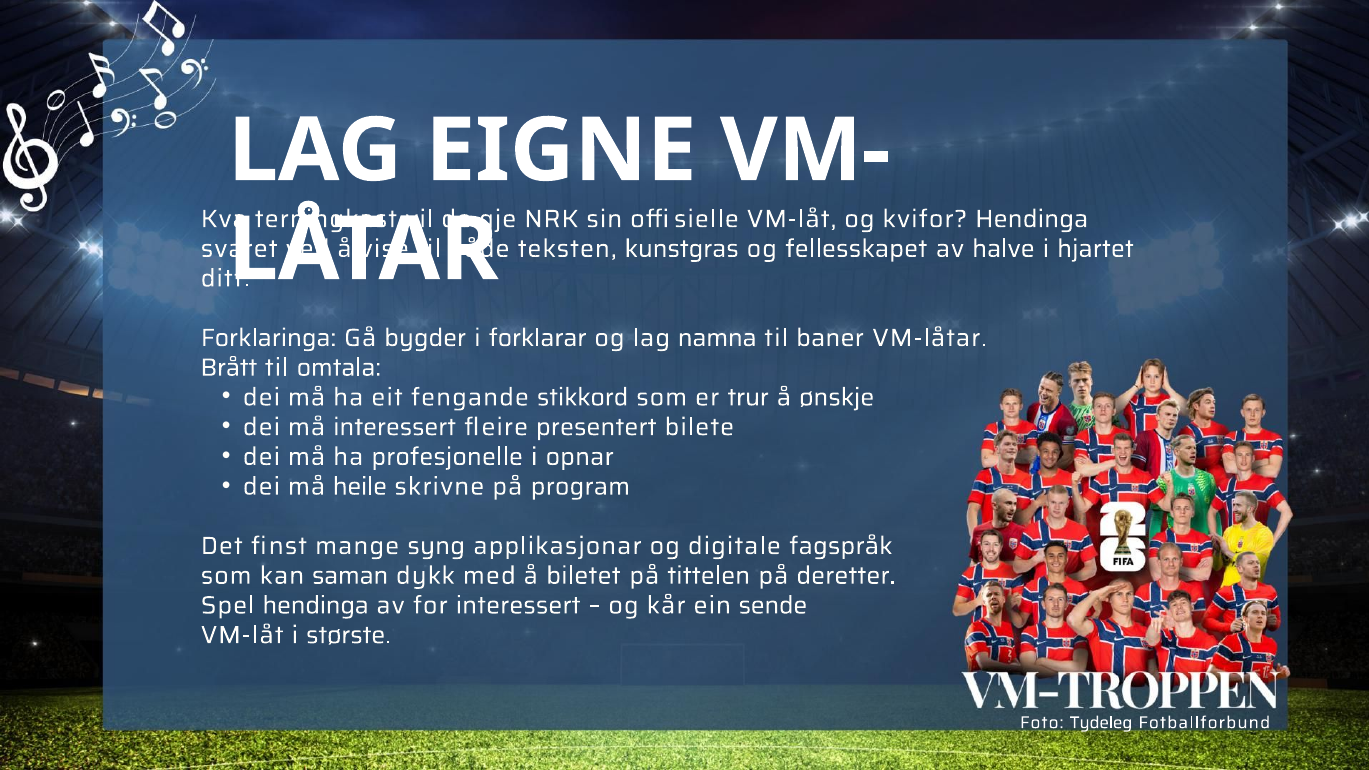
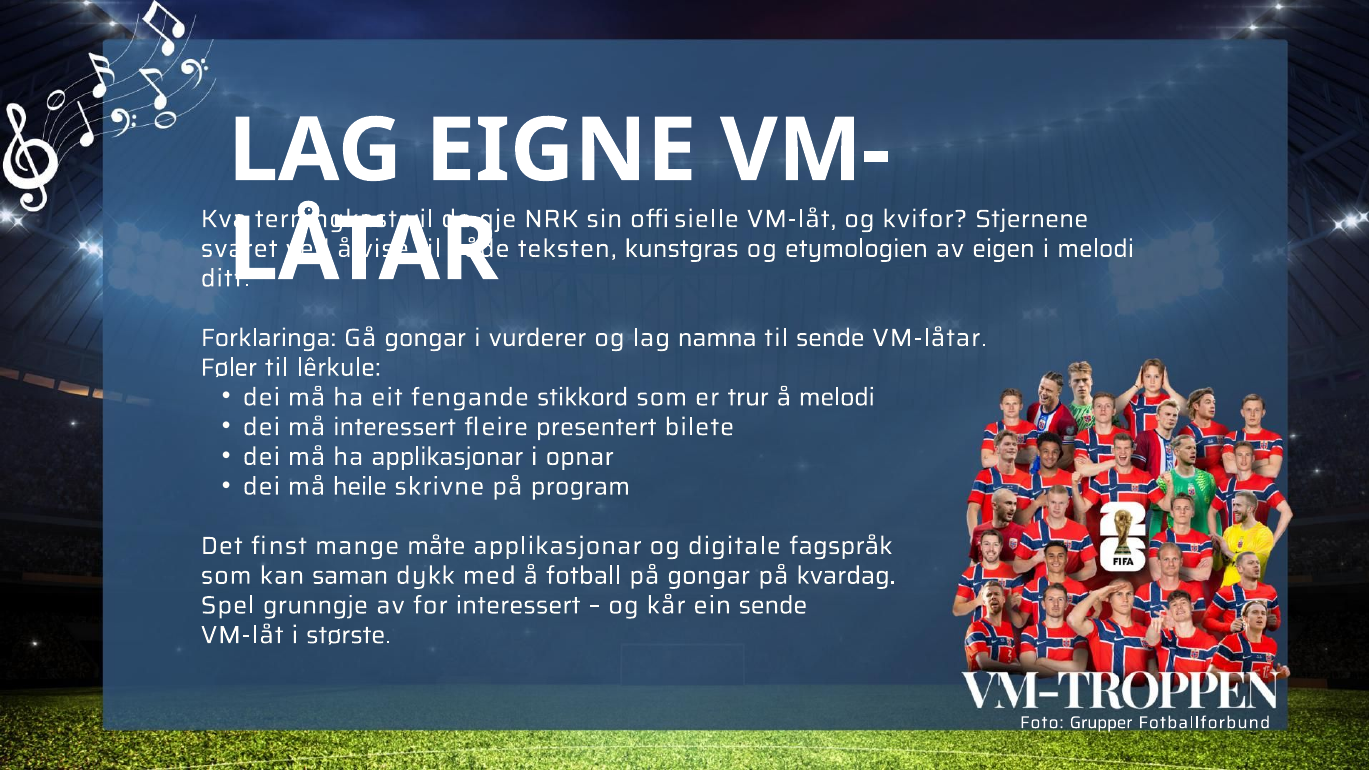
kvifor Hendinga: Hendinga -> Stjernene (1032, 219)
fellesskapet: fellesskapet -> etymologien (856, 249)
halve: halve -> eigen (1004, 249)
i hjartet: hjartet -> melodi (1096, 249)
Gå bygder: bygder -> gongar (425, 338)
forklarar: forklarar -> vurderer (538, 338)
til baner: baner -> sende (830, 338)
Brått: Brått -> Føler (229, 368)
omtala: omtala -> lêrkule (339, 368)
å ønskje: ønskje -> melodi (837, 397)
ha profesjonelle: profesjonelle -> applikasjonar (447, 457)
syng: syng -> måte (436, 546)
biletet: biletet -> fotball (583, 576)
på tittelen: tittelen -> gongar (709, 576)
deretter: deretter -> kvardag (846, 576)
Spel hendinga: hendinga -> grunngje (315, 605)
Tydeleg: Tydeleg -> Grupper (1101, 723)
